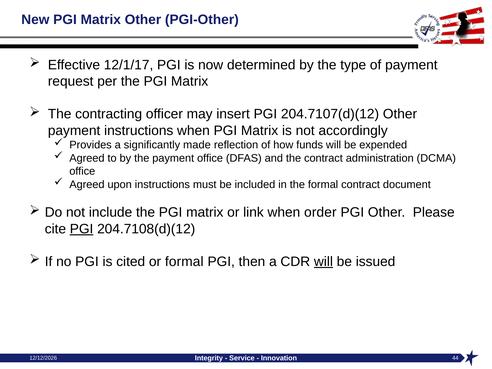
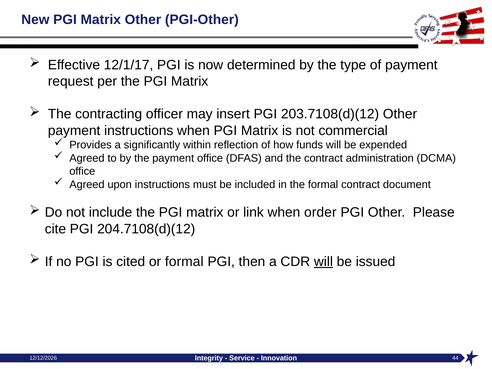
204.7107(d)(12: 204.7107(d)(12 -> 203.7108(d)(12 (330, 114)
accordingly: accordingly -> commercial (353, 130)
made: made -> within (197, 145)
PGI underline: present -> none (82, 229)
